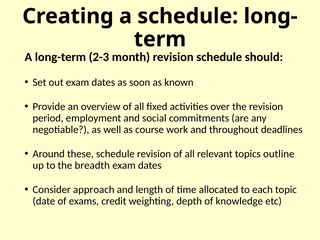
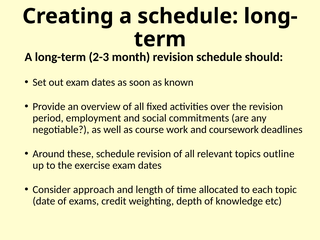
throughout: throughout -> coursework (234, 130)
breadth: breadth -> exercise (92, 165)
